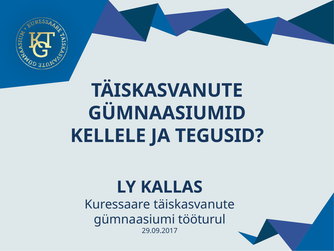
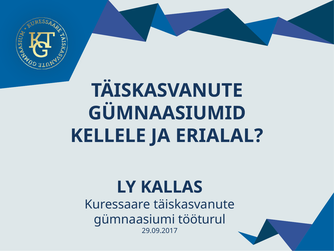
TEGUSID: TEGUSID -> ERIALAL (219, 136)
